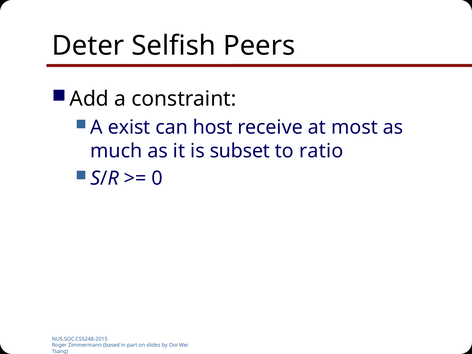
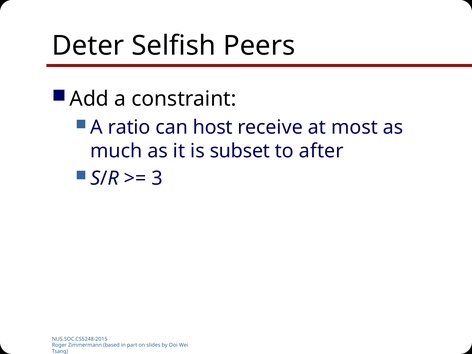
exist: exist -> ratio (129, 127)
ratio: ratio -> after (321, 151)
0: 0 -> 3 (157, 178)
